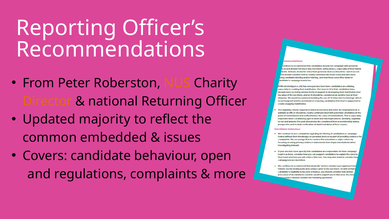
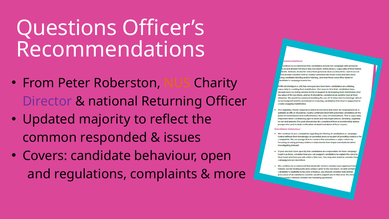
Reporting: Reporting -> Questions (66, 28)
Director colour: orange -> purple (47, 101)
embedded: embedded -> responded (114, 138)
